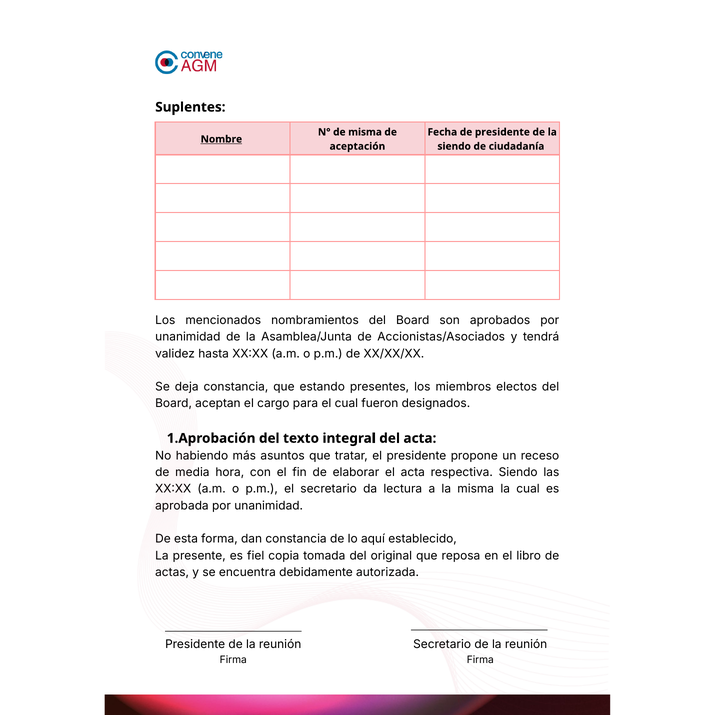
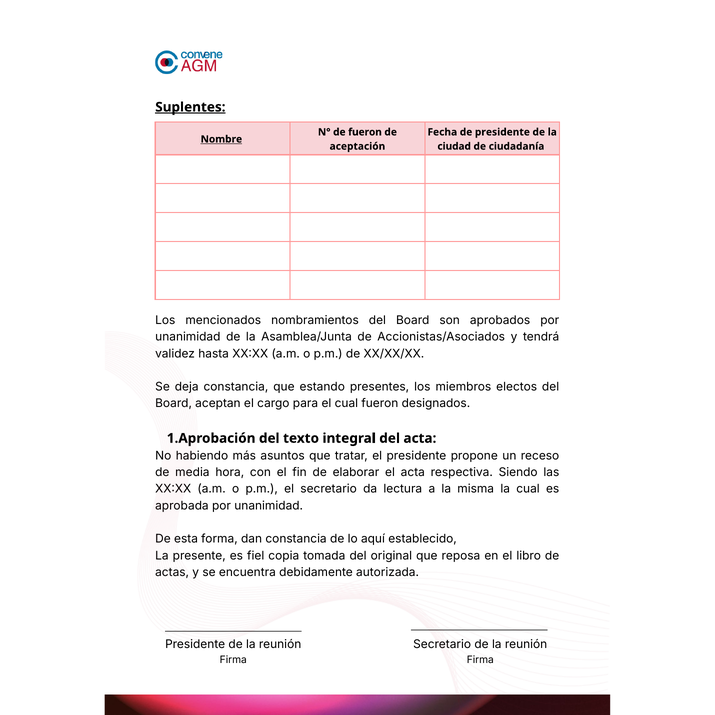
Suplentes underline: none -> present (190, 107)
de misma: misma -> fueron (365, 132)
siendo: siendo -> ciudad (454, 146)
